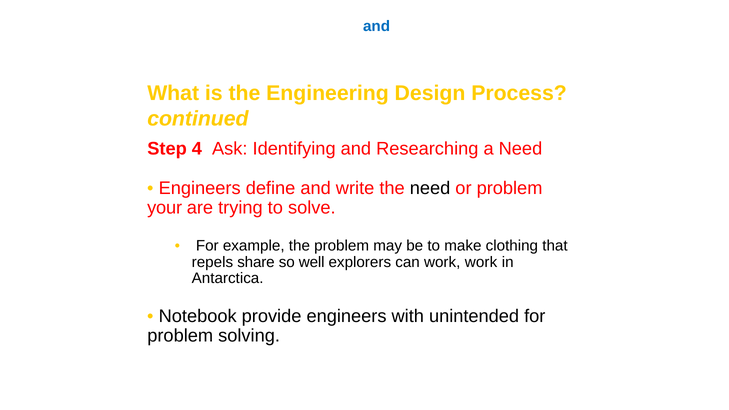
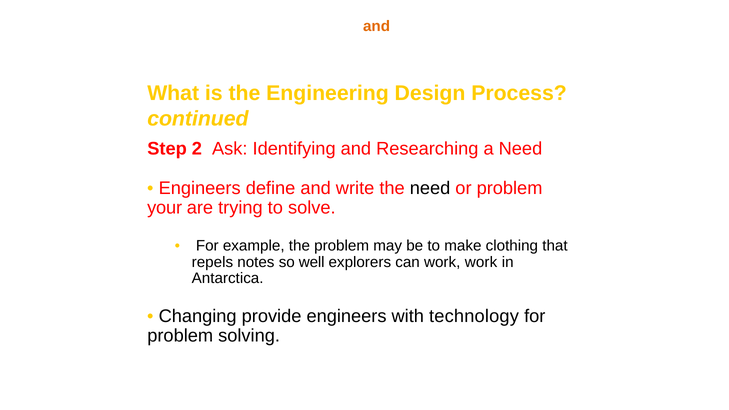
and colour: blue -> orange (377, 26)
4: 4 -> 2 (197, 149)
share: share -> notes (256, 262)
Notebook: Notebook -> Changing (198, 316)
unintended: unintended -> technology (474, 316)
